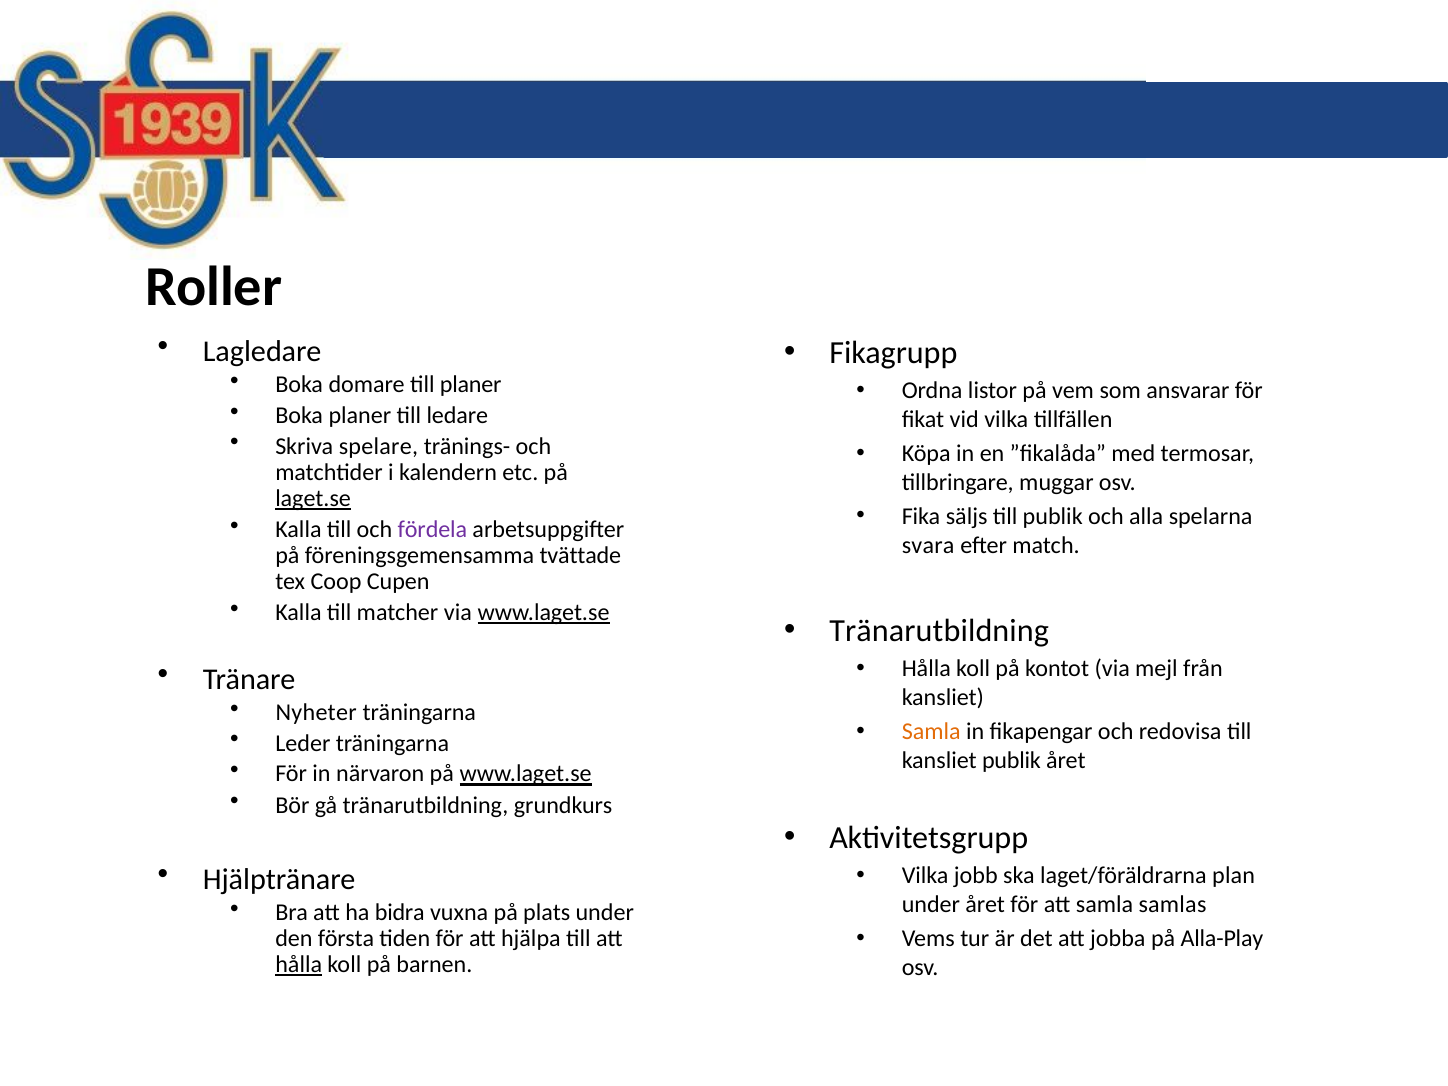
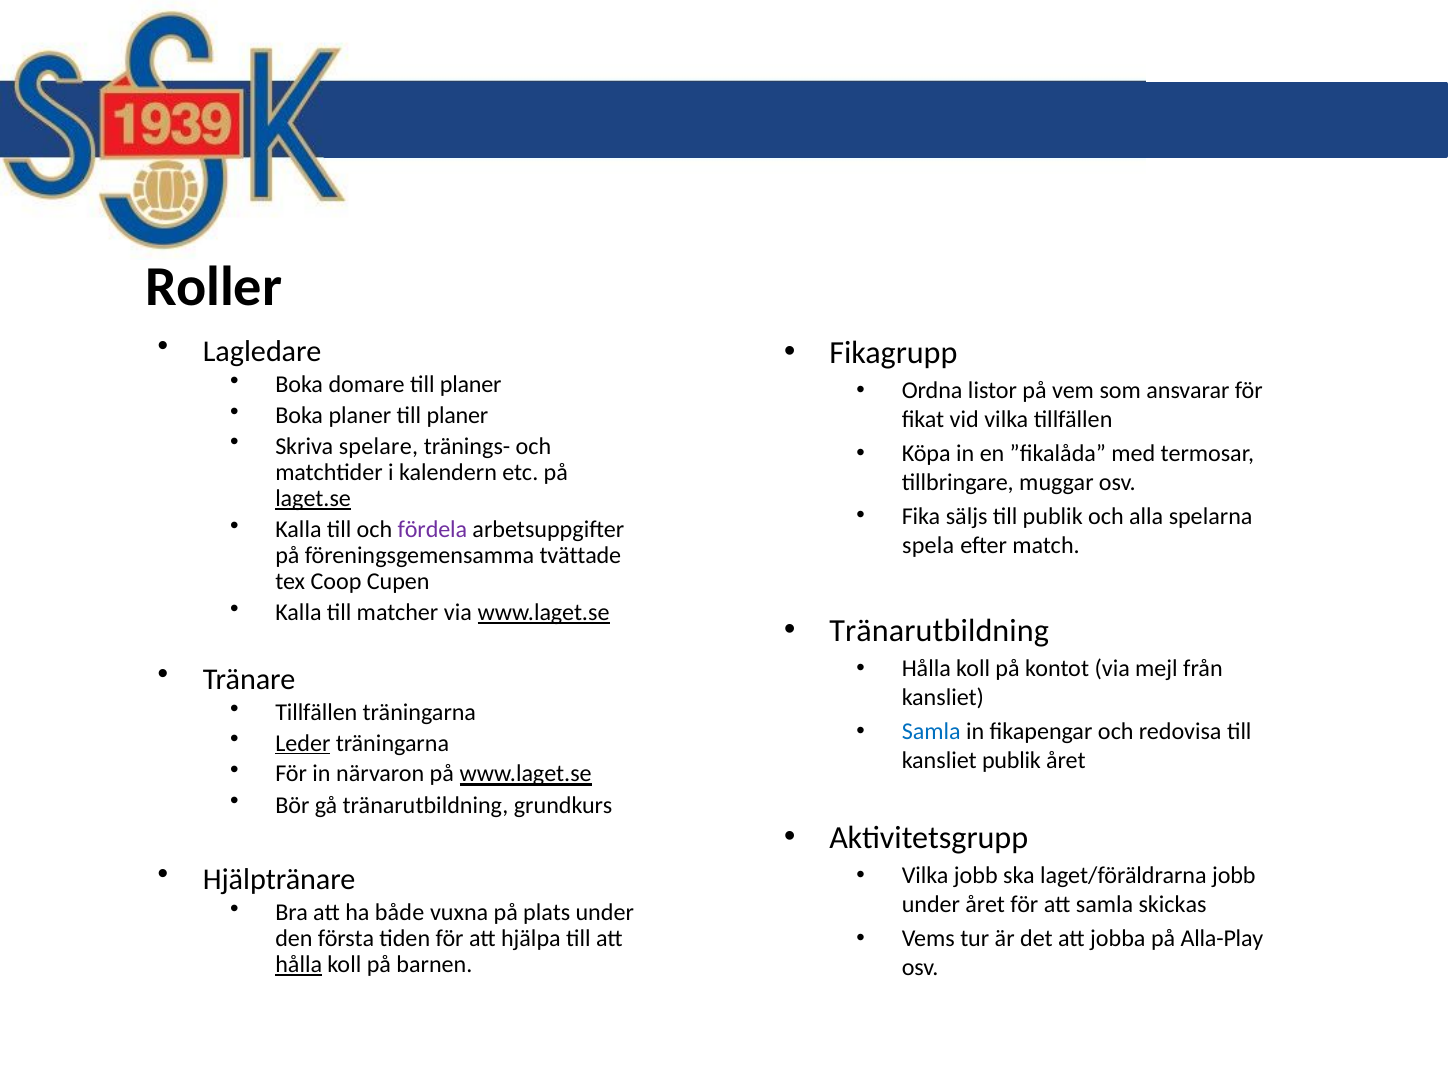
planer till ledare: ledare -> planer (457, 415)
svara: svara -> spela (928, 545)
Nyheter: Nyheter -> Tillfällen (316, 713)
Samla colour: orange -> blue (931, 732)
Leder underline: none -> present (303, 743)
laget/föräldrarna plan: plan -> jobb (1234, 876)
samlas: samlas -> skickas (1173, 905)
bidra: bidra -> både (400, 913)
